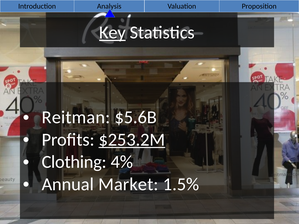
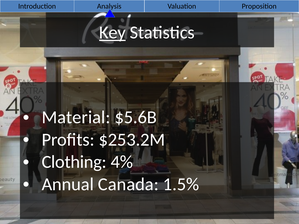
Reitman: Reitman -> Material (76, 117)
$253.2M underline: present -> none (132, 140)
Market: Market -> Canada (128, 184)
